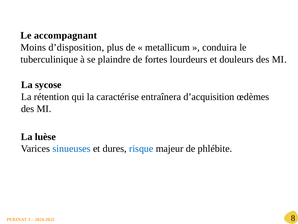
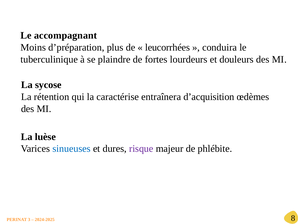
d’disposition: d’disposition -> d’préparation (76, 47)
metallicum: metallicum -> leucorrhées (168, 47)
risque colour: blue -> purple (141, 148)
